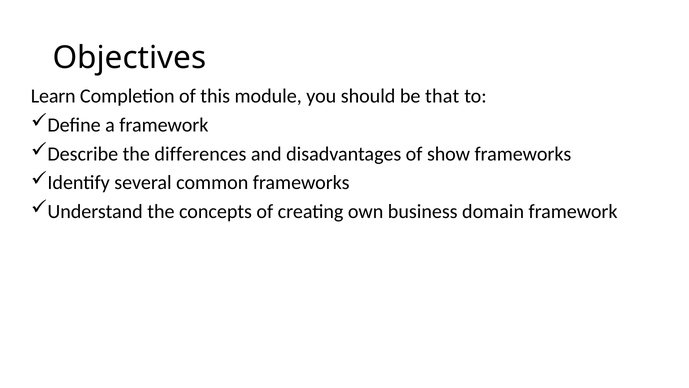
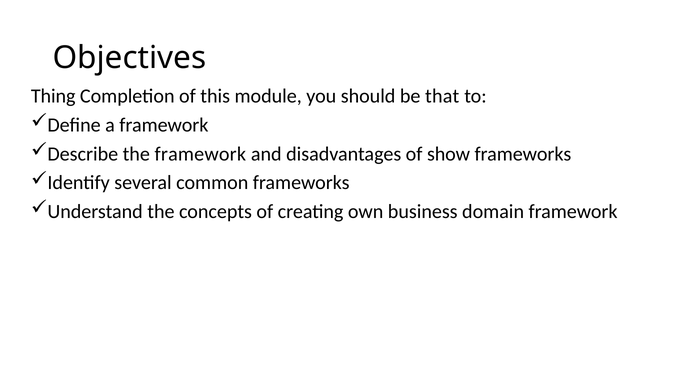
Learn: Learn -> Thing (53, 96)
the differences: differences -> framework (200, 154)
